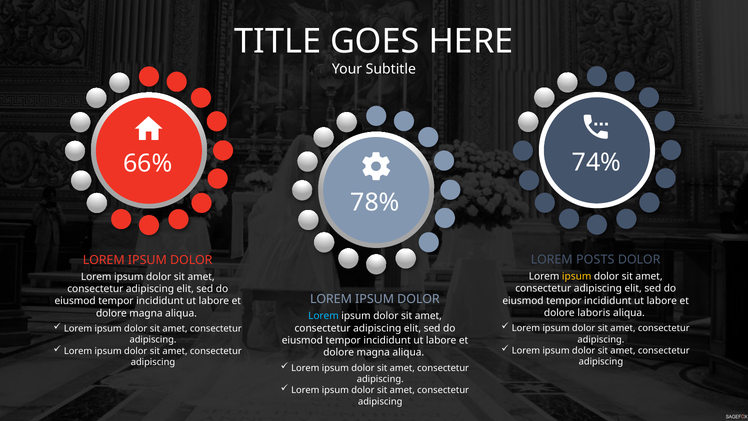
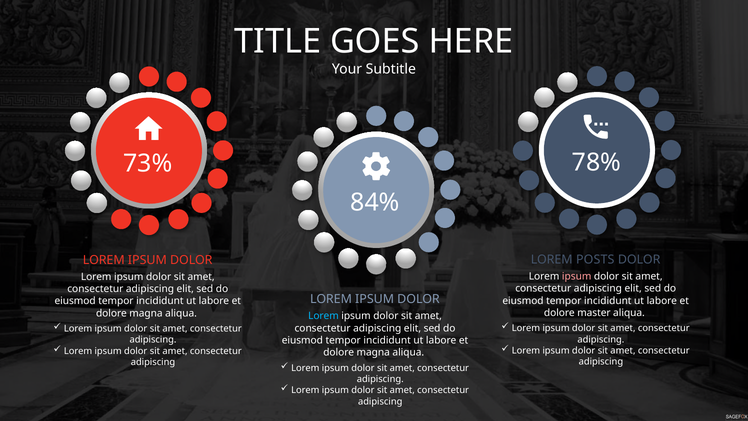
74%: 74% -> 78% (597, 163)
66%: 66% -> 73% (148, 164)
78%: 78% -> 84% (375, 203)
ipsum colour: yellow -> pink (577, 276)
laboris: laboris -> master (594, 313)
